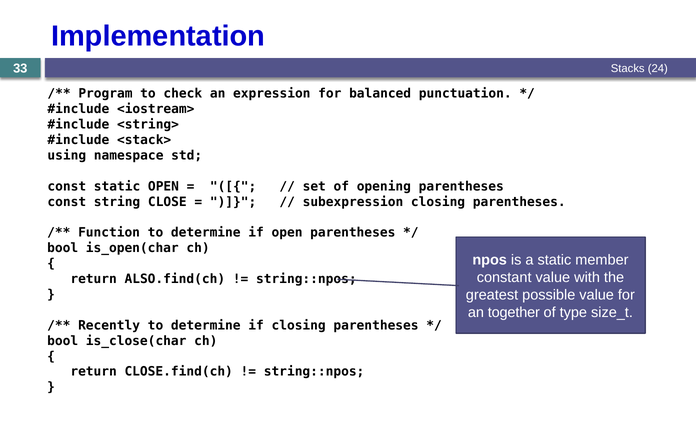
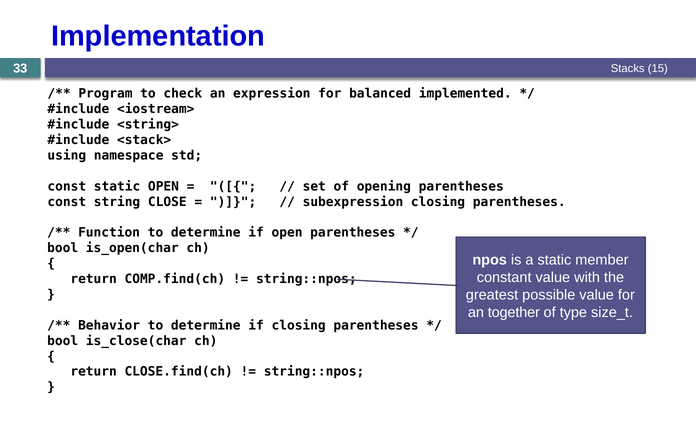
24: 24 -> 15 (658, 69)
punctuation: punctuation -> implemented (465, 94)
ALSO.find(ch: ALSO.find(ch -> COMP.find(ch (175, 279)
Recently: Recently -> Behavior (109, 325)
